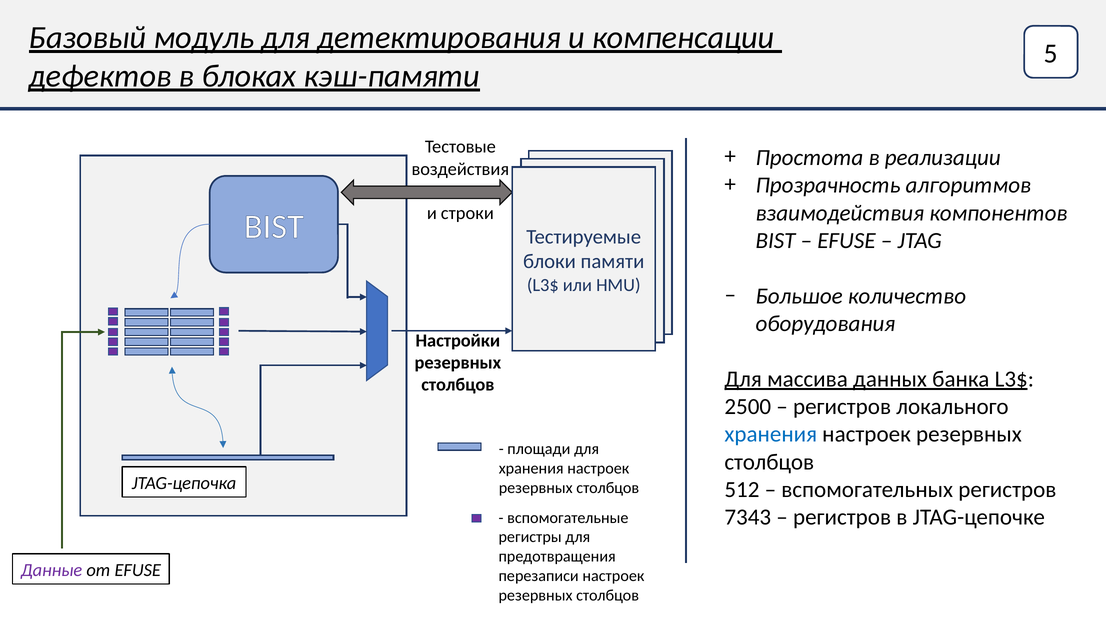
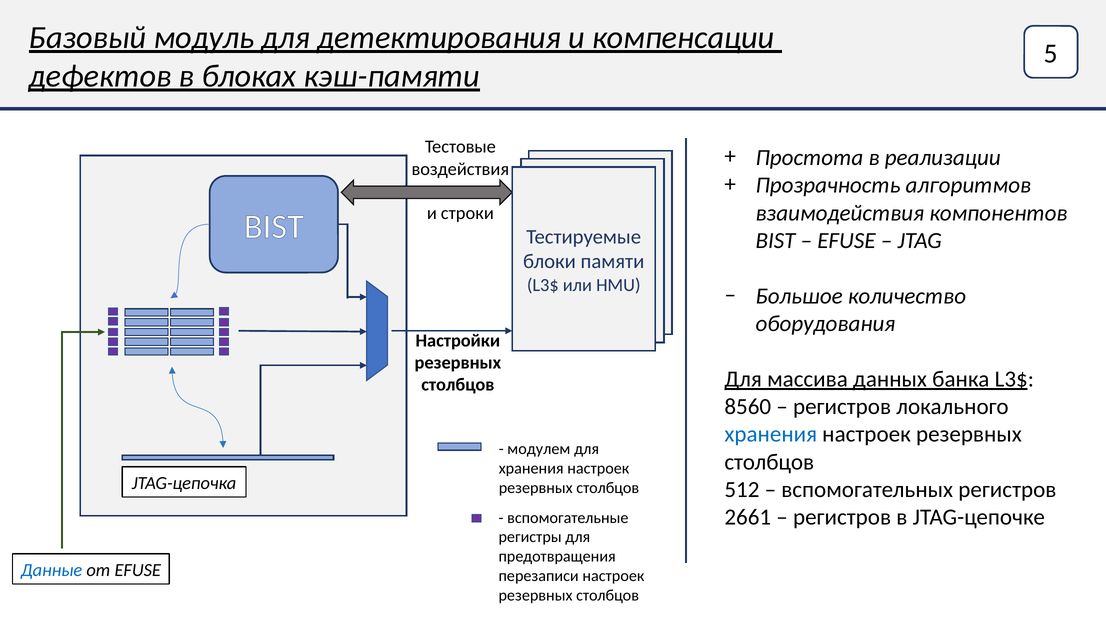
2500: 2500 -> 8560 (748, 407)
площади: площади -> модулем (539, 449)
7343: 7343 -> 2661 (748, 517)
Данные colour: purple -> blue (52, 570)
